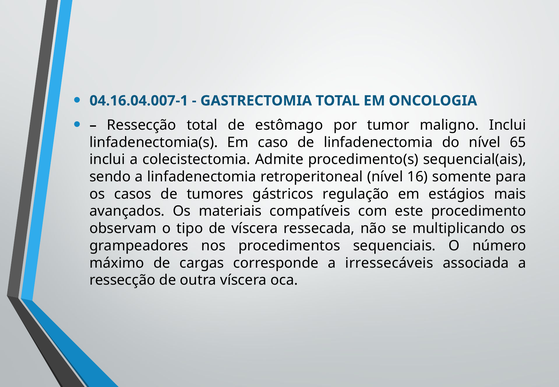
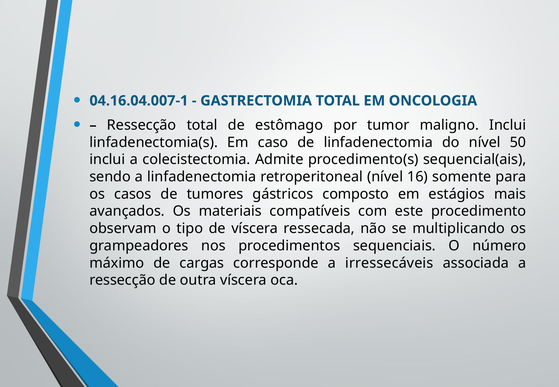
65: 65 -> 50 (518, 142)
regulação: regulação -> composto (356, 194)
